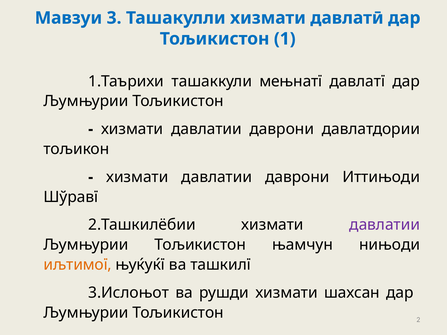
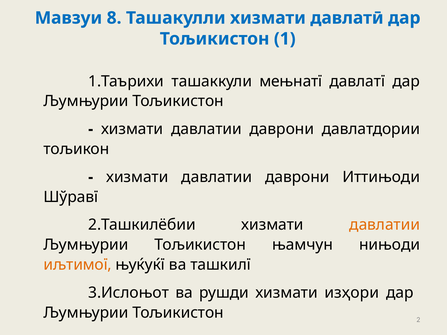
3: 3 -> 8 (114, 18)
давлатии colour: purple -> orange (385, 225)
шахсан: шахсан -> изҳори (352, 293)
